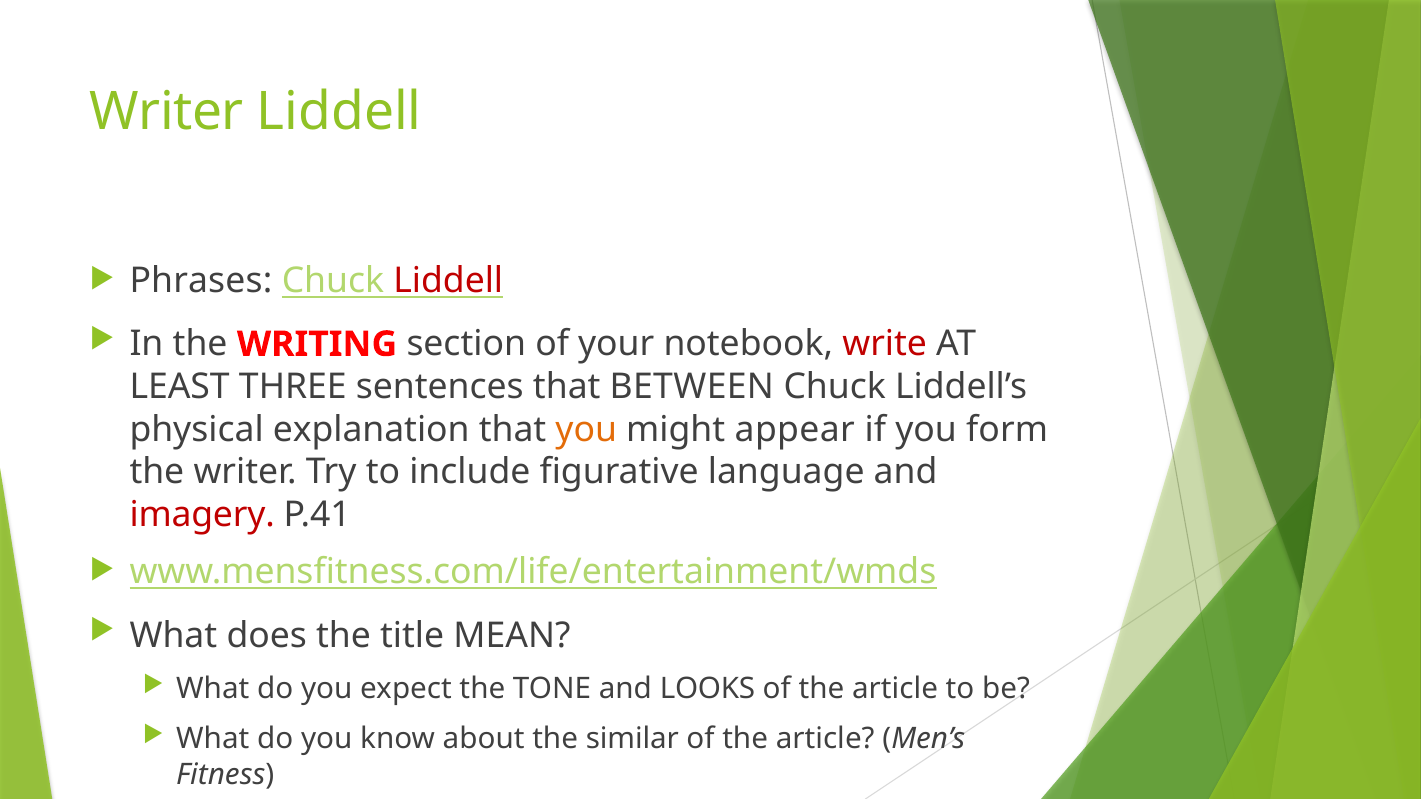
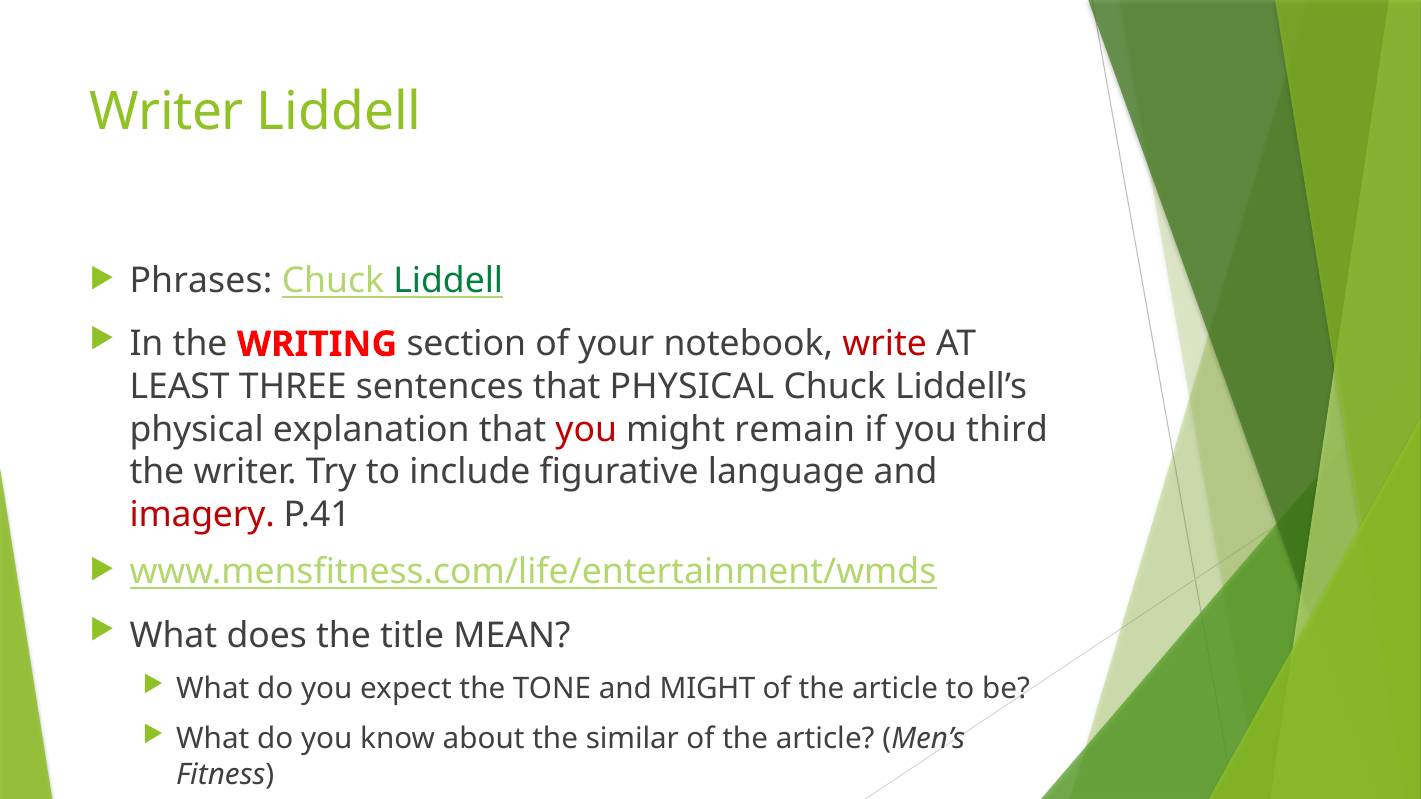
Liddell colour: red -> green (448, 281)
that BETWEEN: BETWEEN -> PHYSICAL (692, 387)
you colour: orange -> red (586, 430)
appear: appear -> remain (795, 430)
form: form -> third (1007, 430)
and LOOKS: LOOKS -> MIGHT (708, 689)
